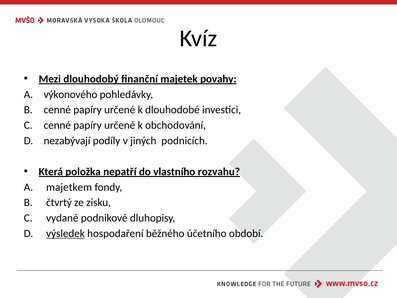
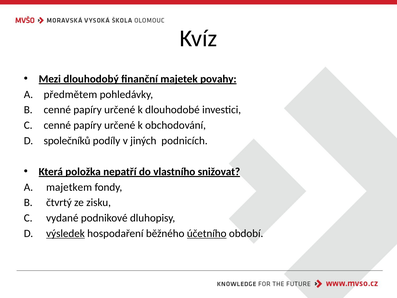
výkonového: výkonového -> předmětem (70, 94)
nezabývají: nezabývají -> společníků (67, 141)
rozvahu: rozvahu -> snižovat (219, 172)
účetního underline: none -> present (207, 233)
